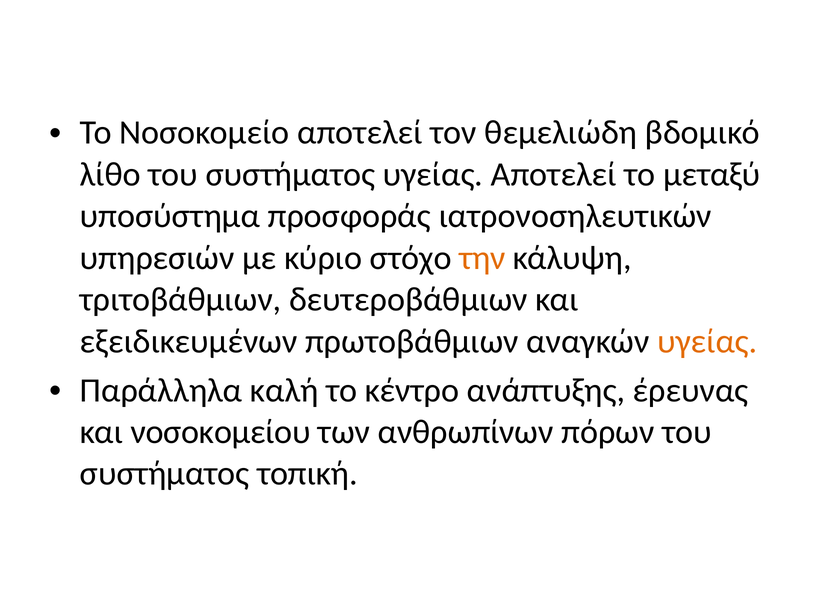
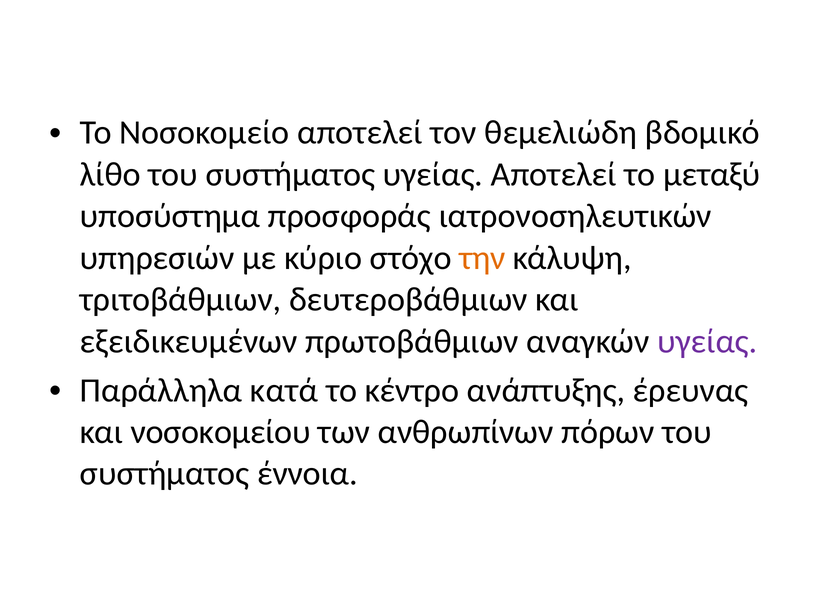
υγείας colour: orange -> purple (707, 341)
καλή: καλή -> κατά (284, 390)
τοπική: τοπική -> έννοια (307, 474)
